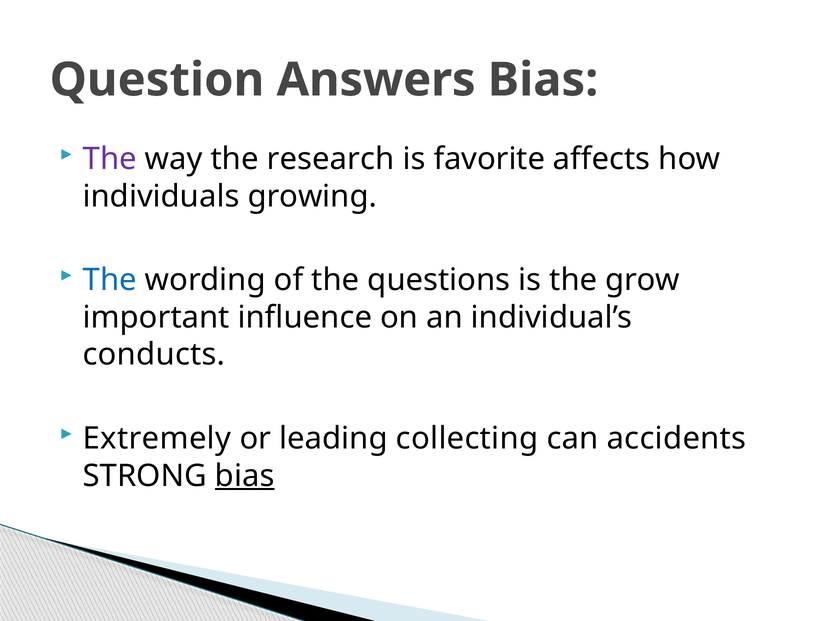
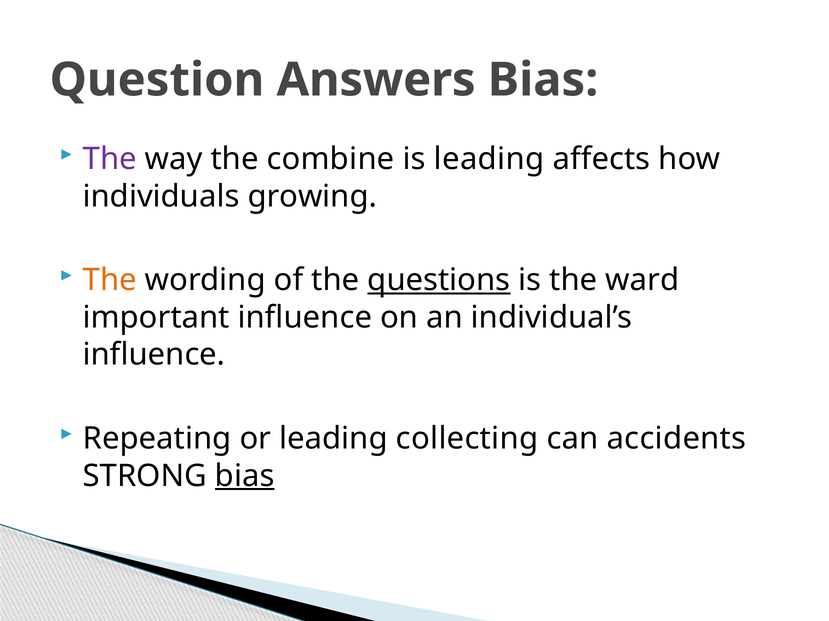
research: research -> combine (331, 159)
is favorite: favorite -> leading (489, 159)
The colour: blue -> orange (110, 280)
questions underline: none -> present (439, 280)
grow: grow -> ward (642, 280)
conducts: conducts -> influence (154, 355)
Extremely: Extremely -> Repeating (157, 439)
